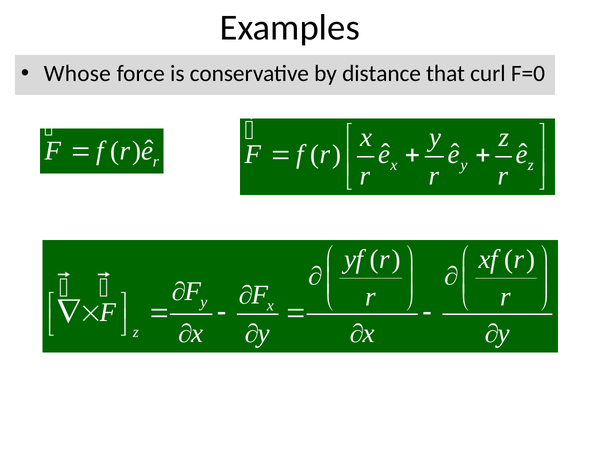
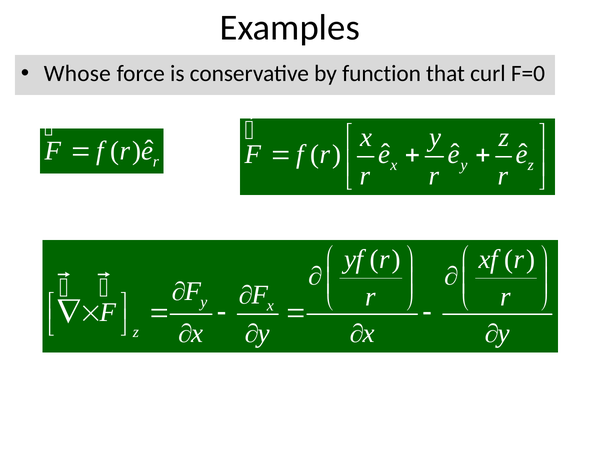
distance: distance -> function (382, 74)
